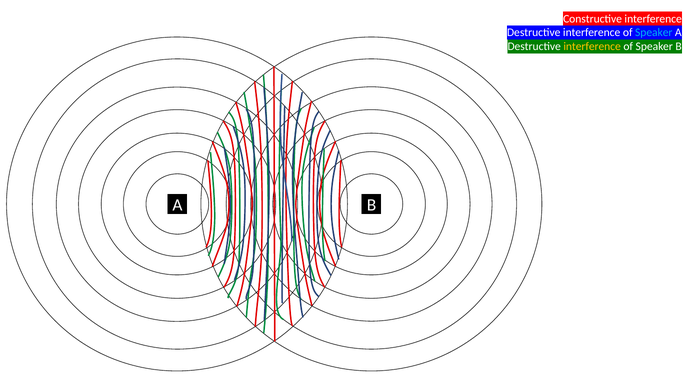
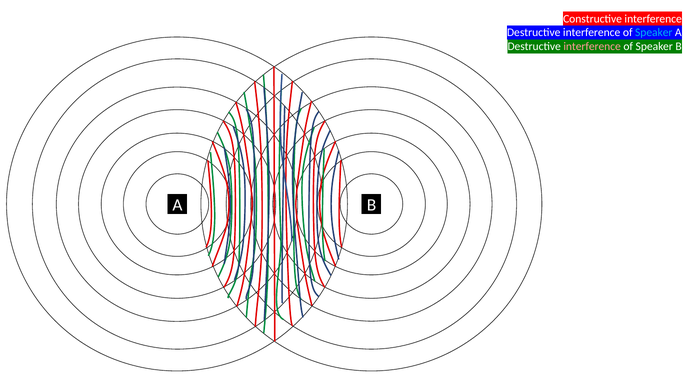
interference colour: yellow -> pink (592, 46)
